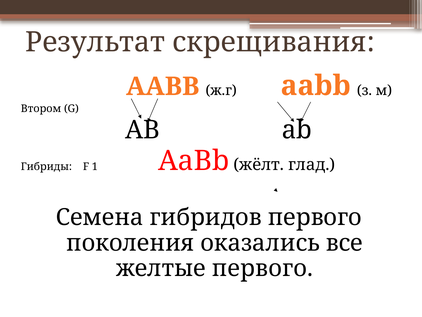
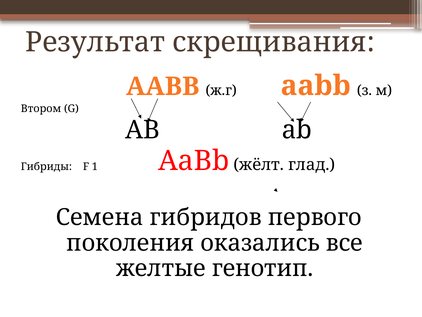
желтые первого: первого -> генотип (263, 268)
